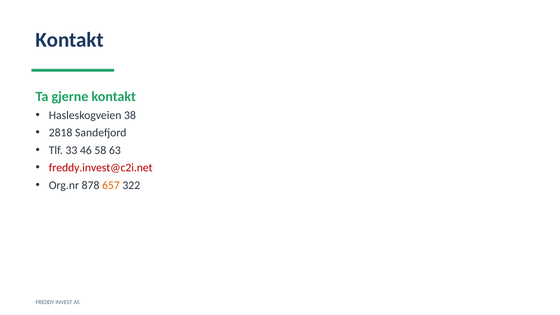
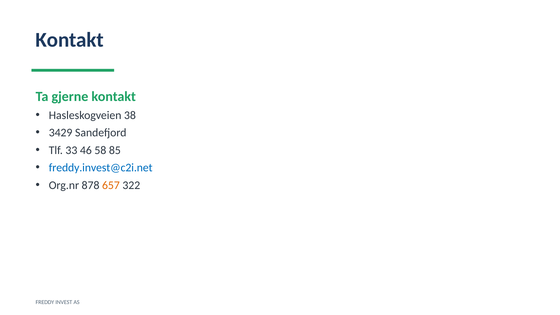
2818: 2818 -> 3429 (61, 133)
63: 63 -> 85 (115, 150)
freddy.invest@c2i.net colour: red -> blue (101, 168)
